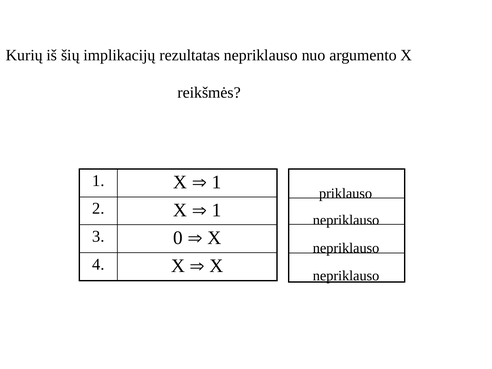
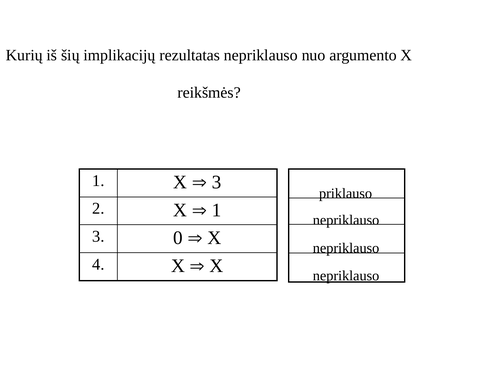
1: 1 -> 3 (216, 182)
